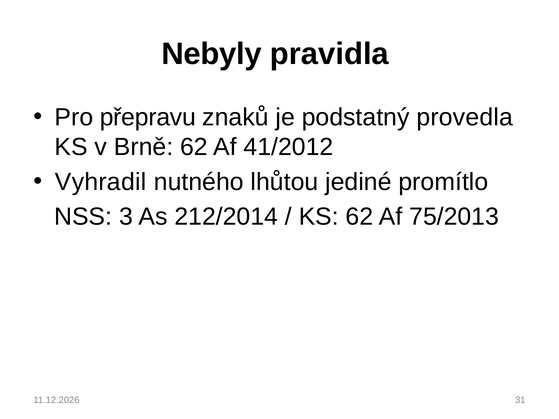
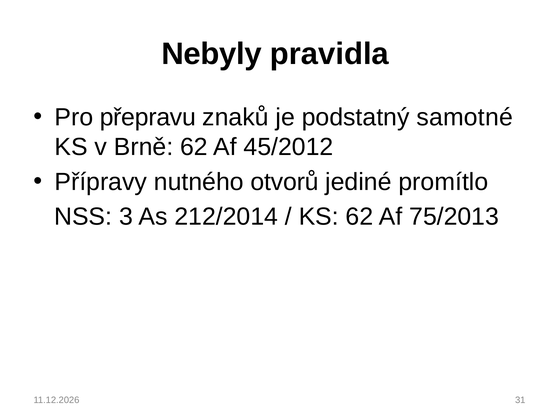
provedla: provedla -> samotné (465, 117)
41/2012: 41/2012 -> 45/2012 (289, 147)
Vyhradil: Vyhradil -> Přípravy (101, 182)
lhůtou: lhůtou -> otvorů (285, 182)
